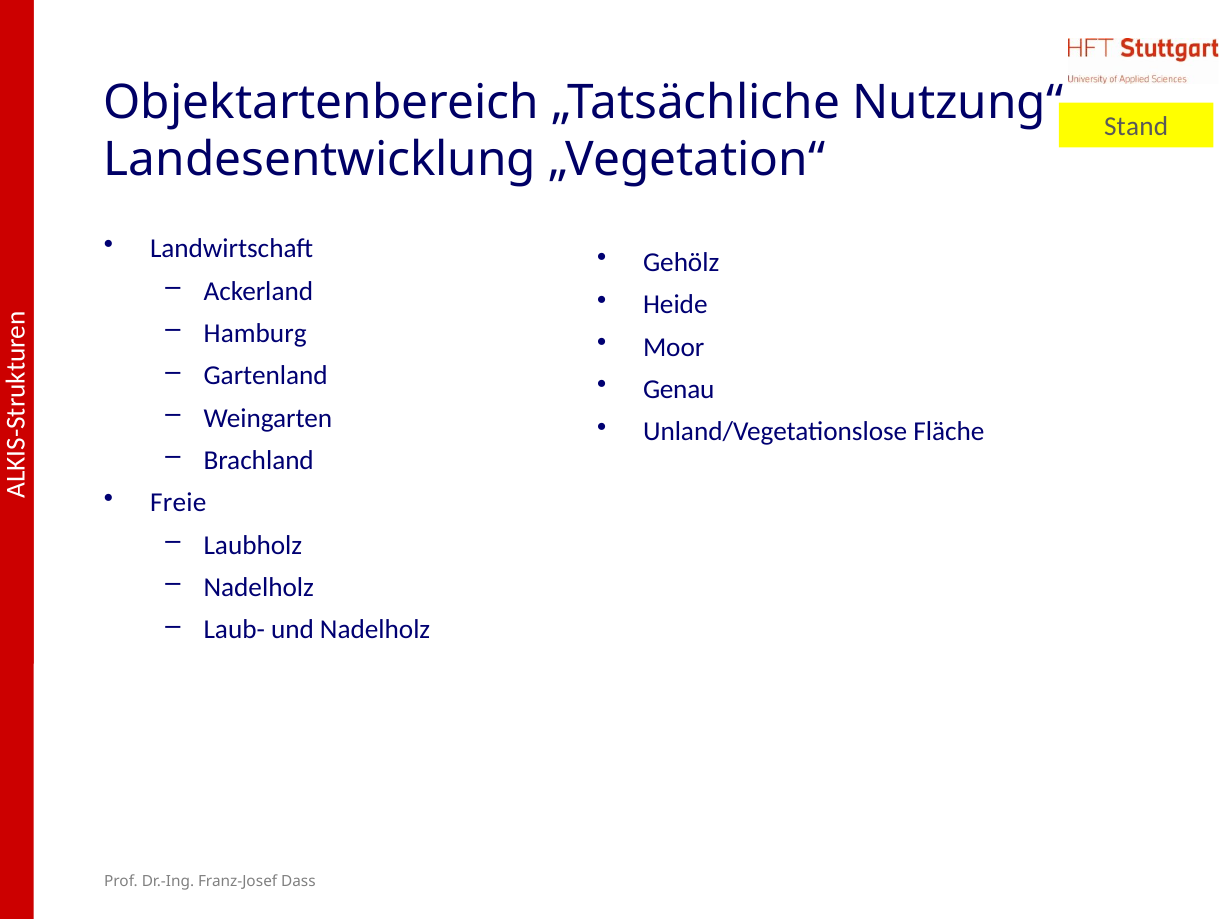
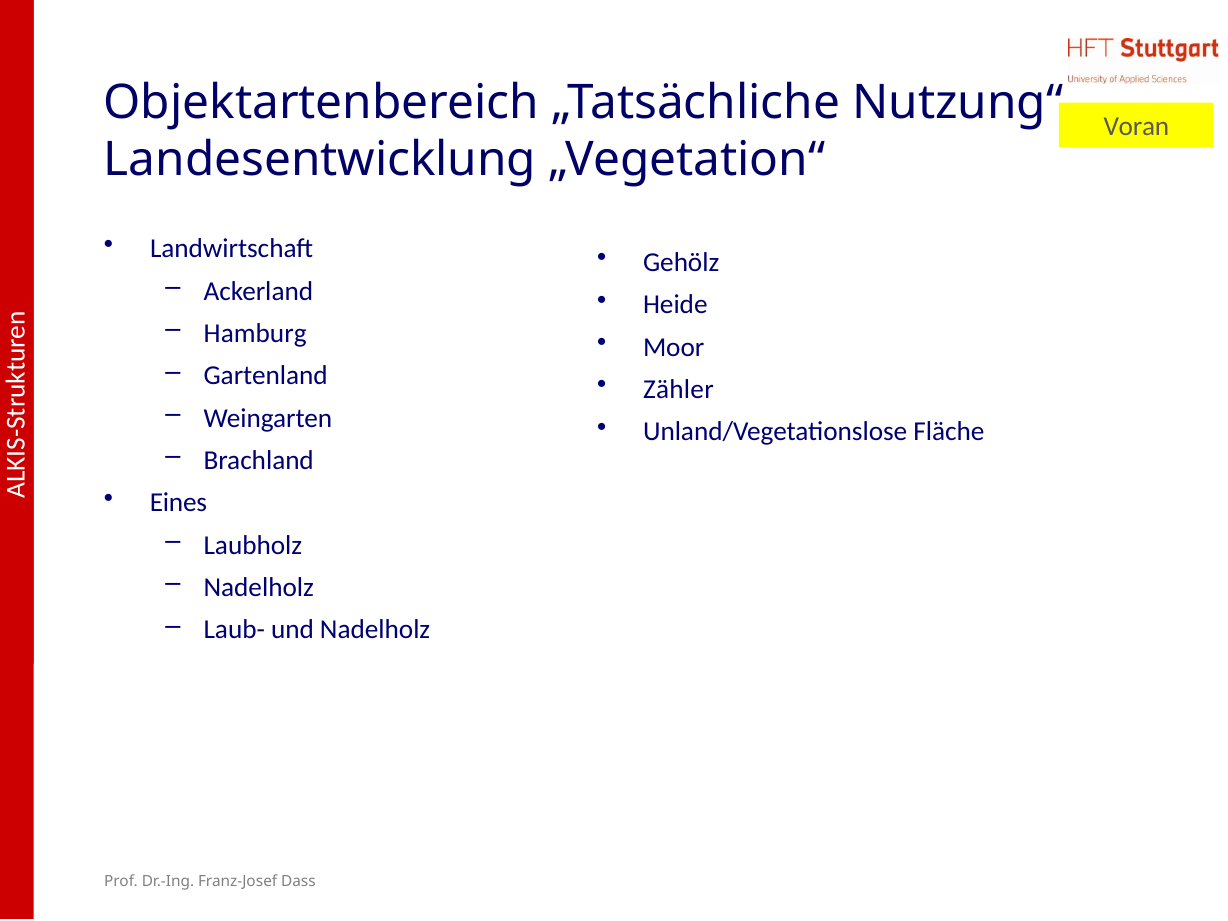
Stand: Stand -> Voran (1136, 127)
Genau: Genau -> Zähler (678, 389)
Freie: Freie -> Eines (178, 503)
